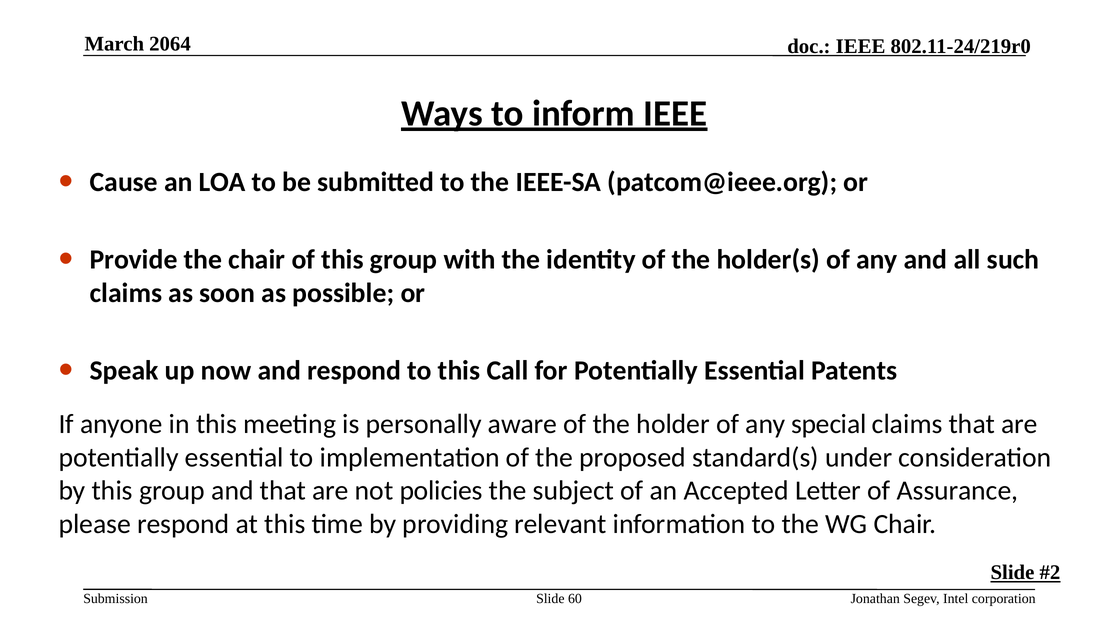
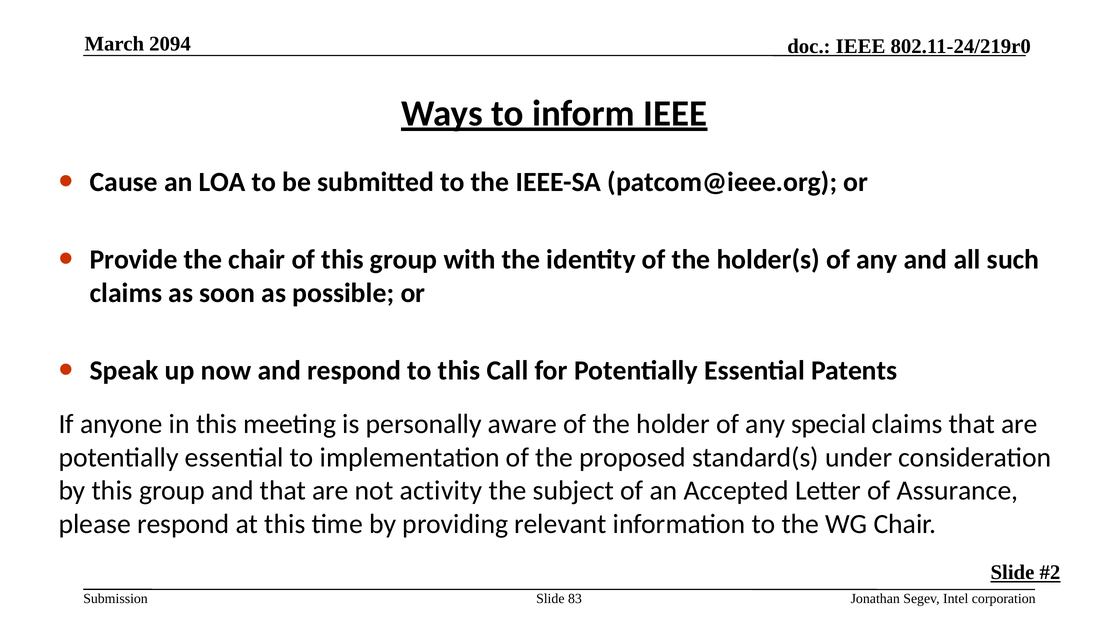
2064: 2064 -> 2094 (170, 44)
policies: policies -> activity (441, 490)
60: 60 -> 83 (575, 598)
